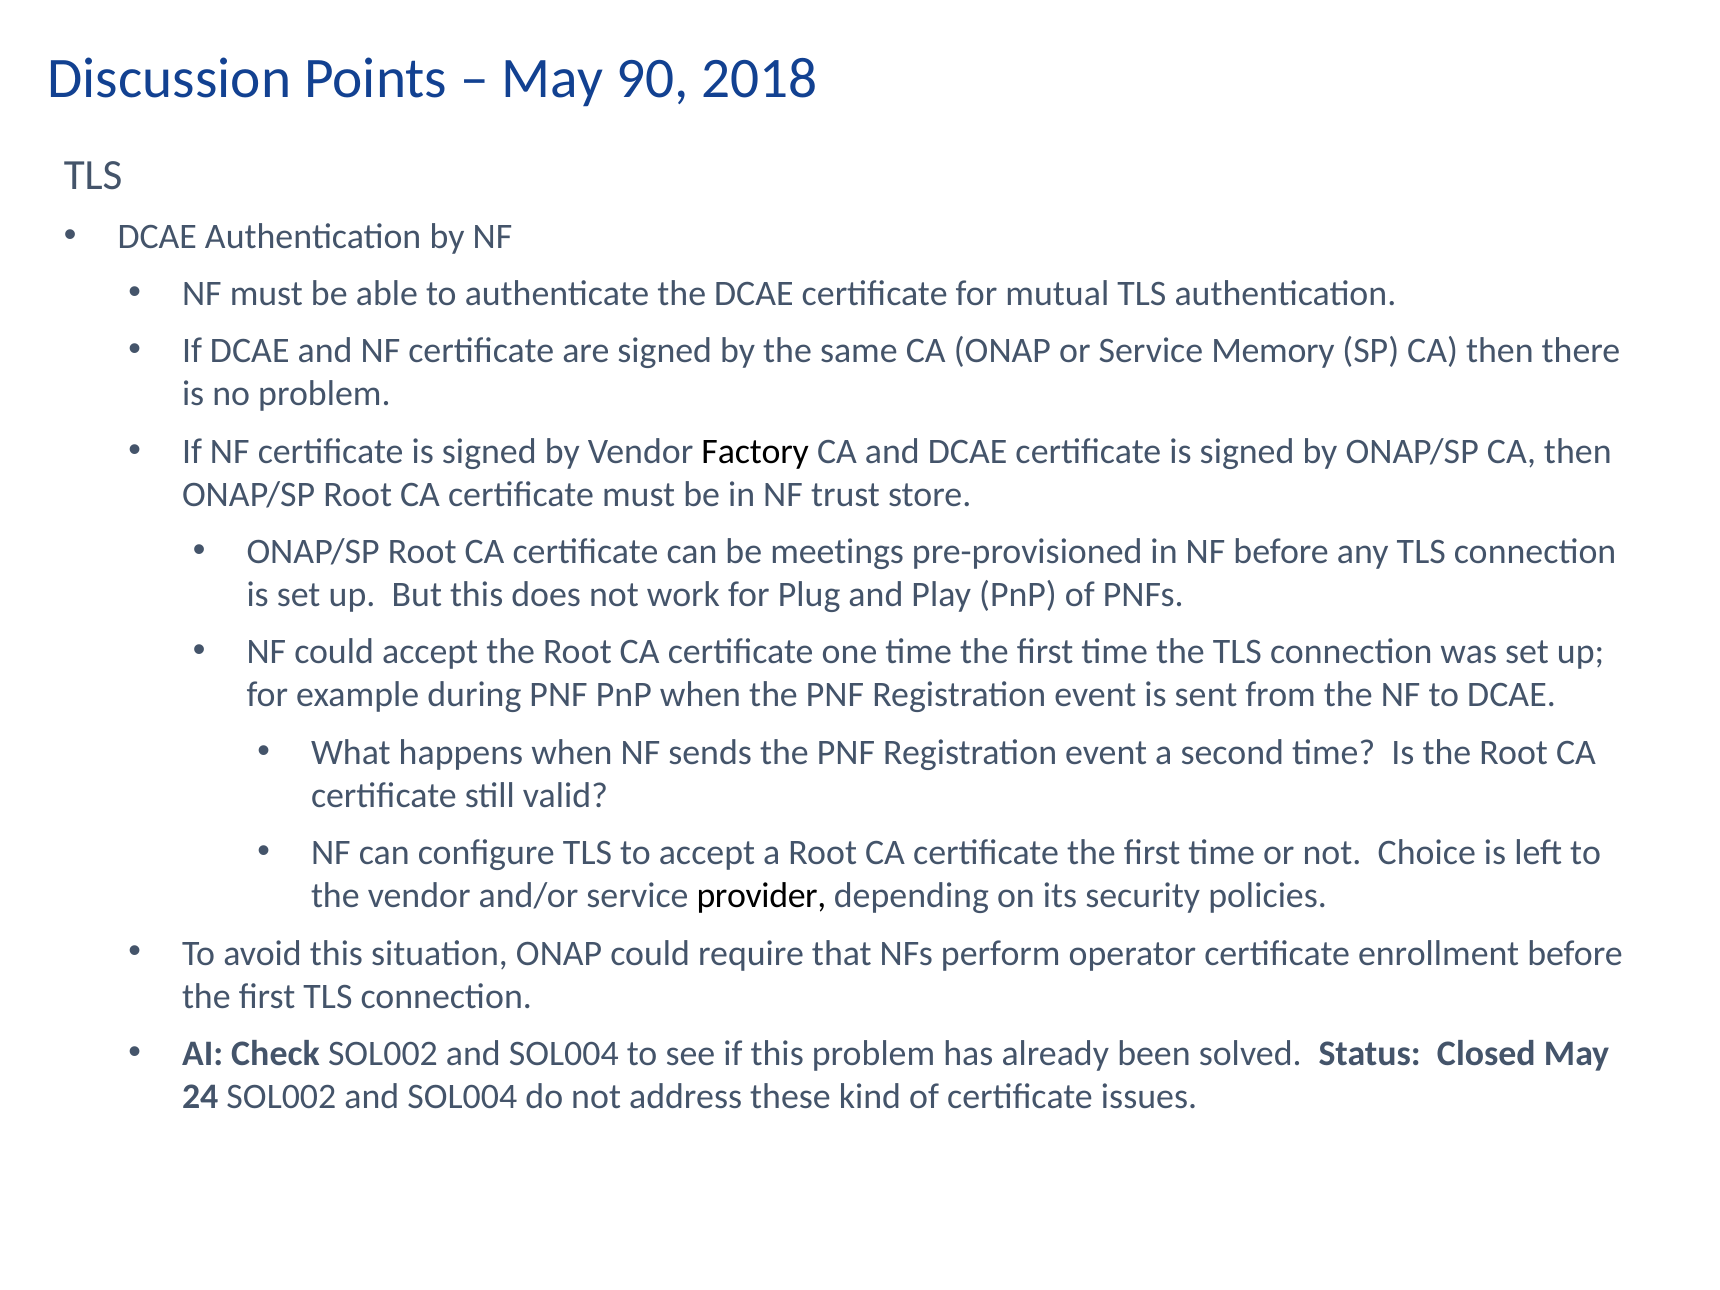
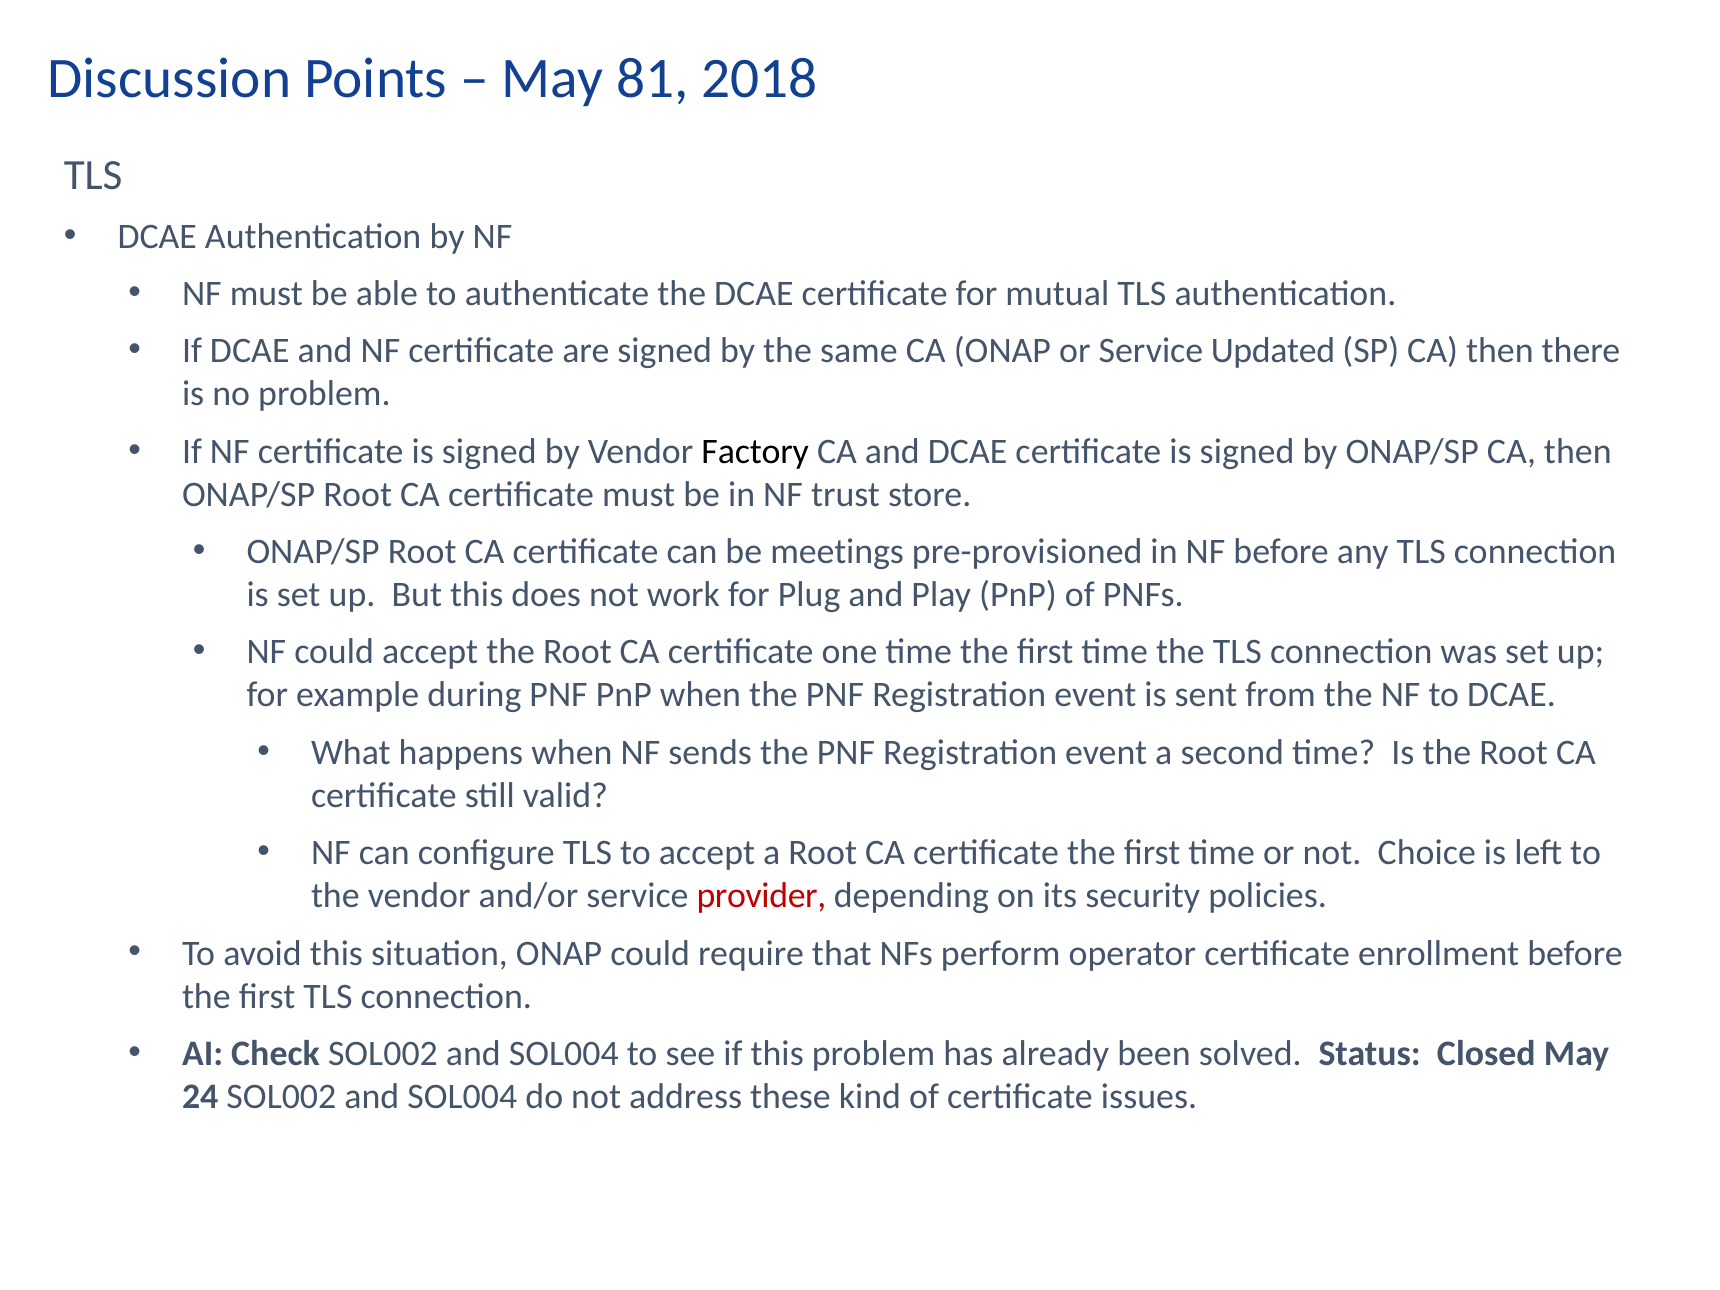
90: 90 -> 81 (652, 79)
Memory: Memory -> Updated (1273, 351)
provider colour: black -> red (761, 896)
